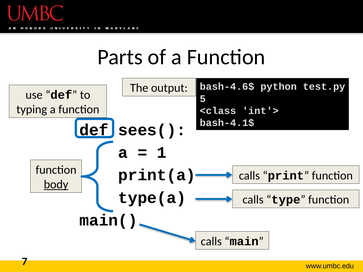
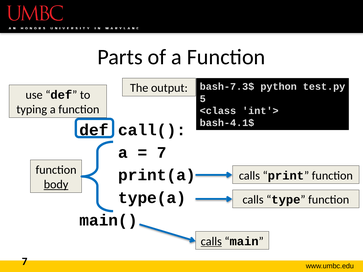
bash-4.6$: bash-4.6$ -> bash-7.3$ (227, 87)
sees(: sees( -> call( (152, 130)
1: 1 -> 7 (162, 153)
calls underline: none -> present (211, 242)
